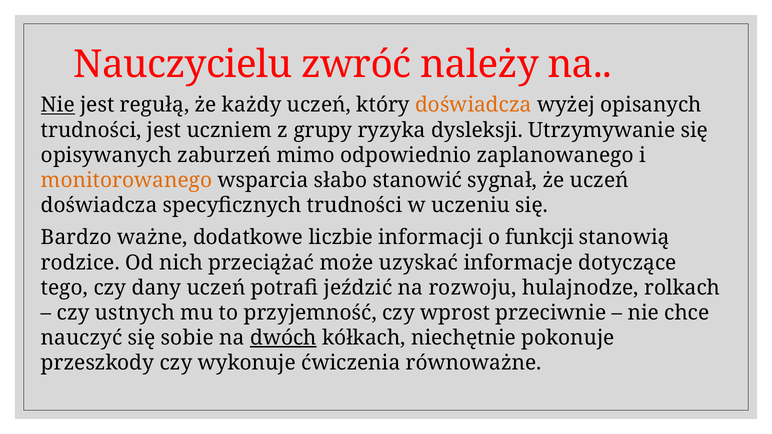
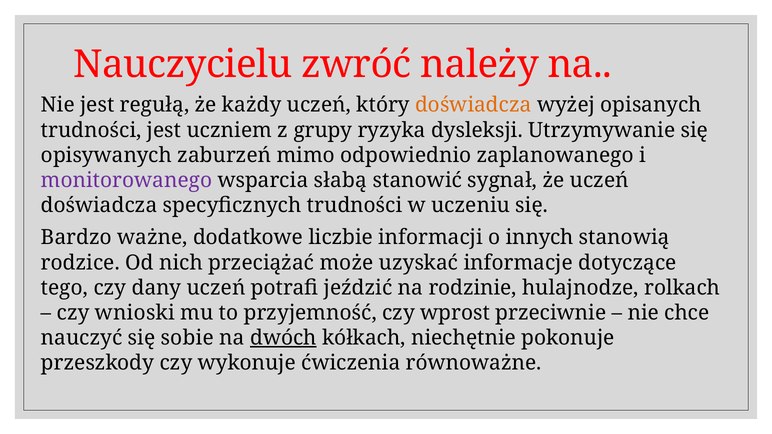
Nie underline: present -> none (58, 105)
monitorowanego colour: orange -> purple (127, 180)
słabo: słabo -> słabą (340, 180)
funkcji: funkcji -> innych (540, 238)
rozwoju: rozwoju -> rodzinie (473, 288)
ustnych: ustnych -> wnioski (135, 313)
